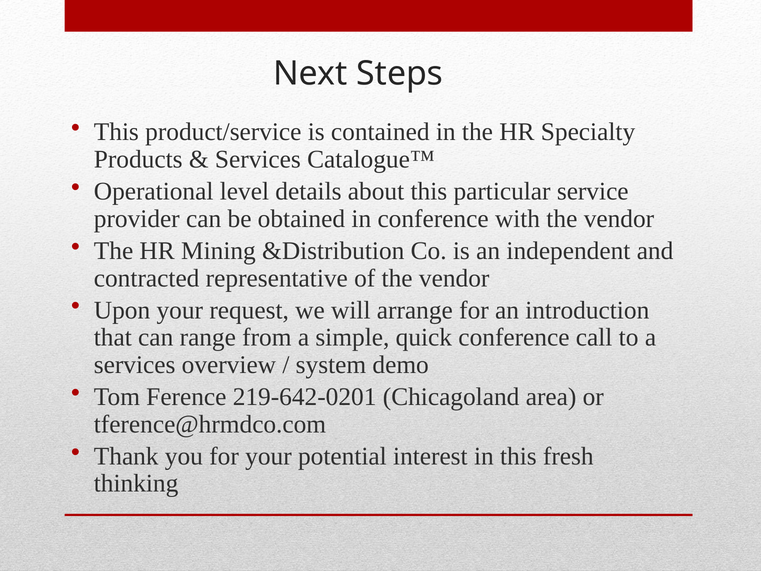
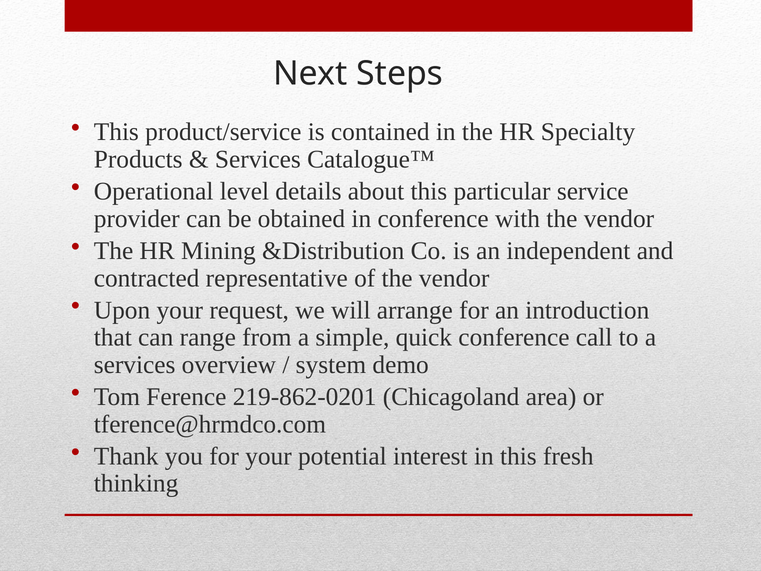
219-642-0201: 219-642-0201 -> 219-862-0201 (305, 397)
